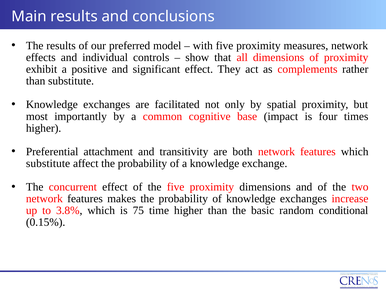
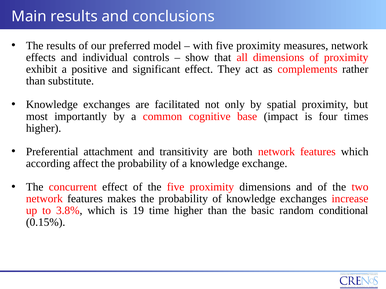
substitute: substitute -> according (48, 164)
75: 75 -> 19 (138, 211)
